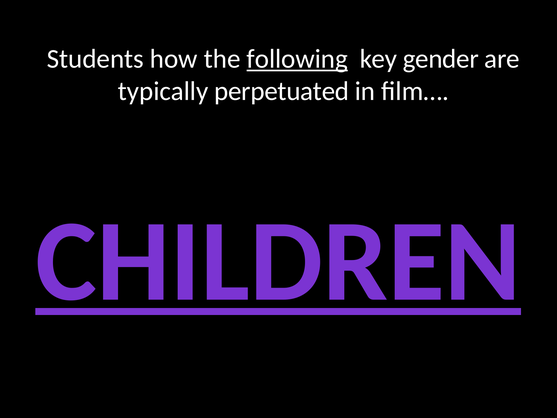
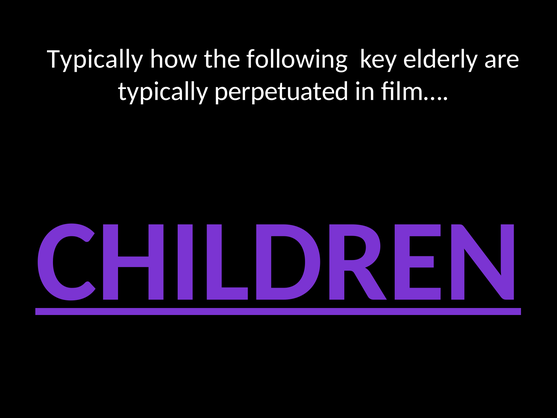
Students: Students -> Typically (95, 59)
following underline: present -> none (297, 59)
gender: gender -> elderly (441, 59)
